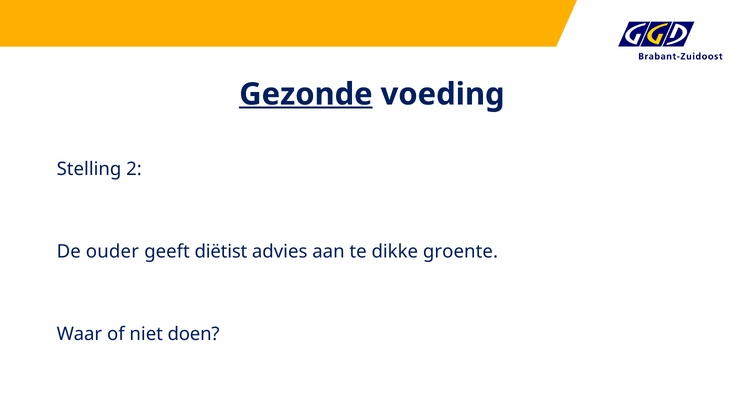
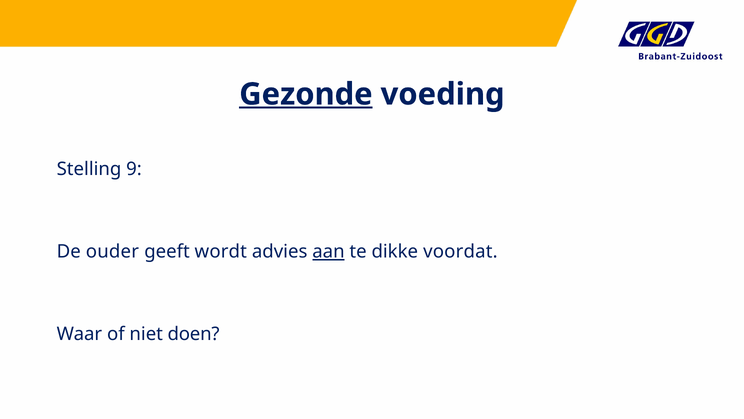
2: 2 -> 9 (134, 169)
diëtist: diëtist -> wordt (221, 251)
aan underline: none -> present (328, 251)
groente: groente -> voordat (460, 251)
